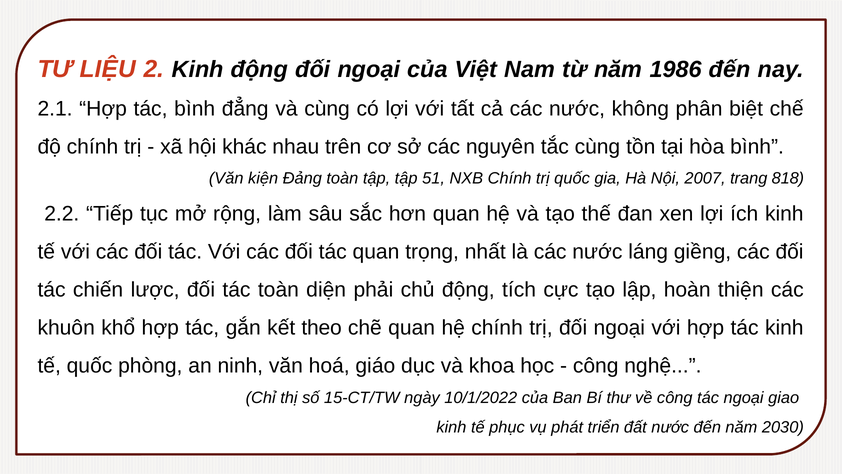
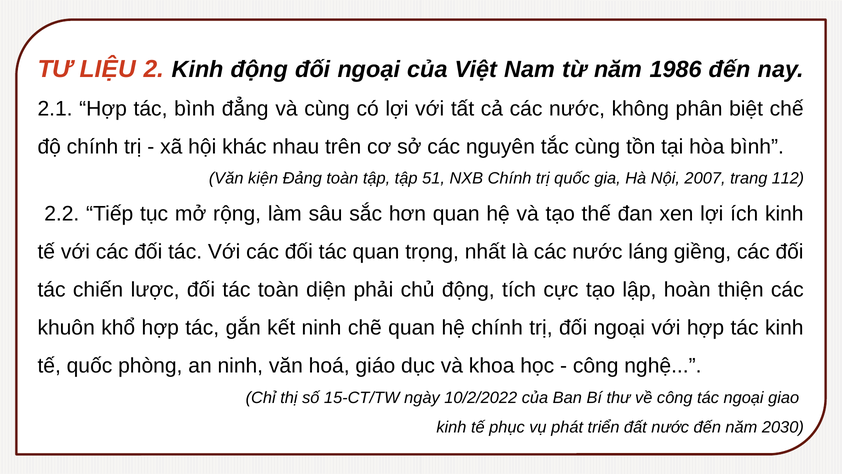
818: 818 -> 112 (788, 178)
kết theo: theo -> ninh (321, 328)
10/1/2022: 10/1/2022 -> 10/2/2022 (481, 397)
